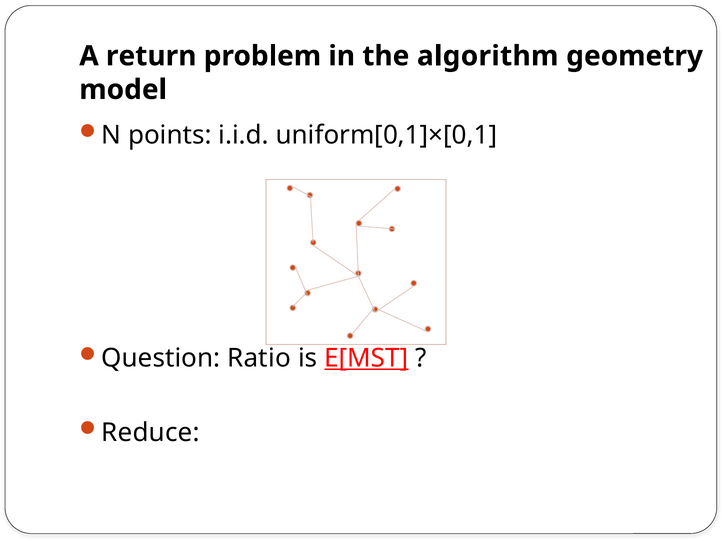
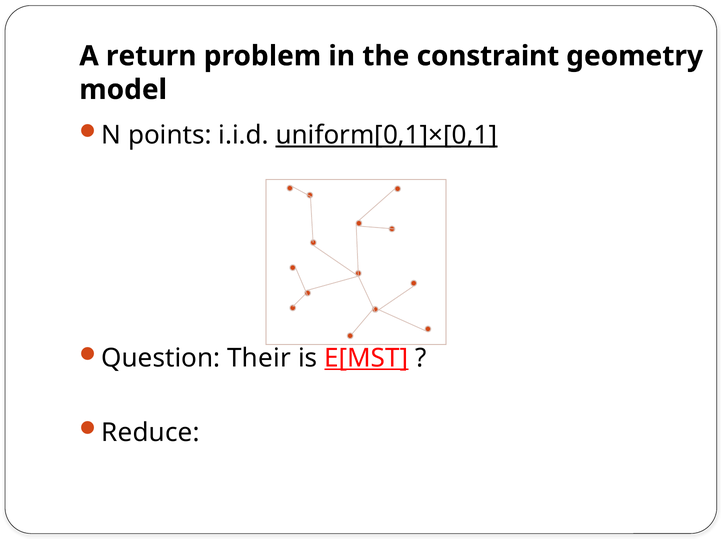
algorithm: algorithm -> constraint (488, 56)
uniform[0,1]×[0,1 underline: none -> present (386, 135)
Ratio: Ratio -> Their (259, 358)
